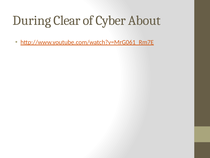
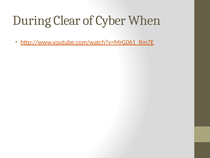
About: About -> When (144, 20)
